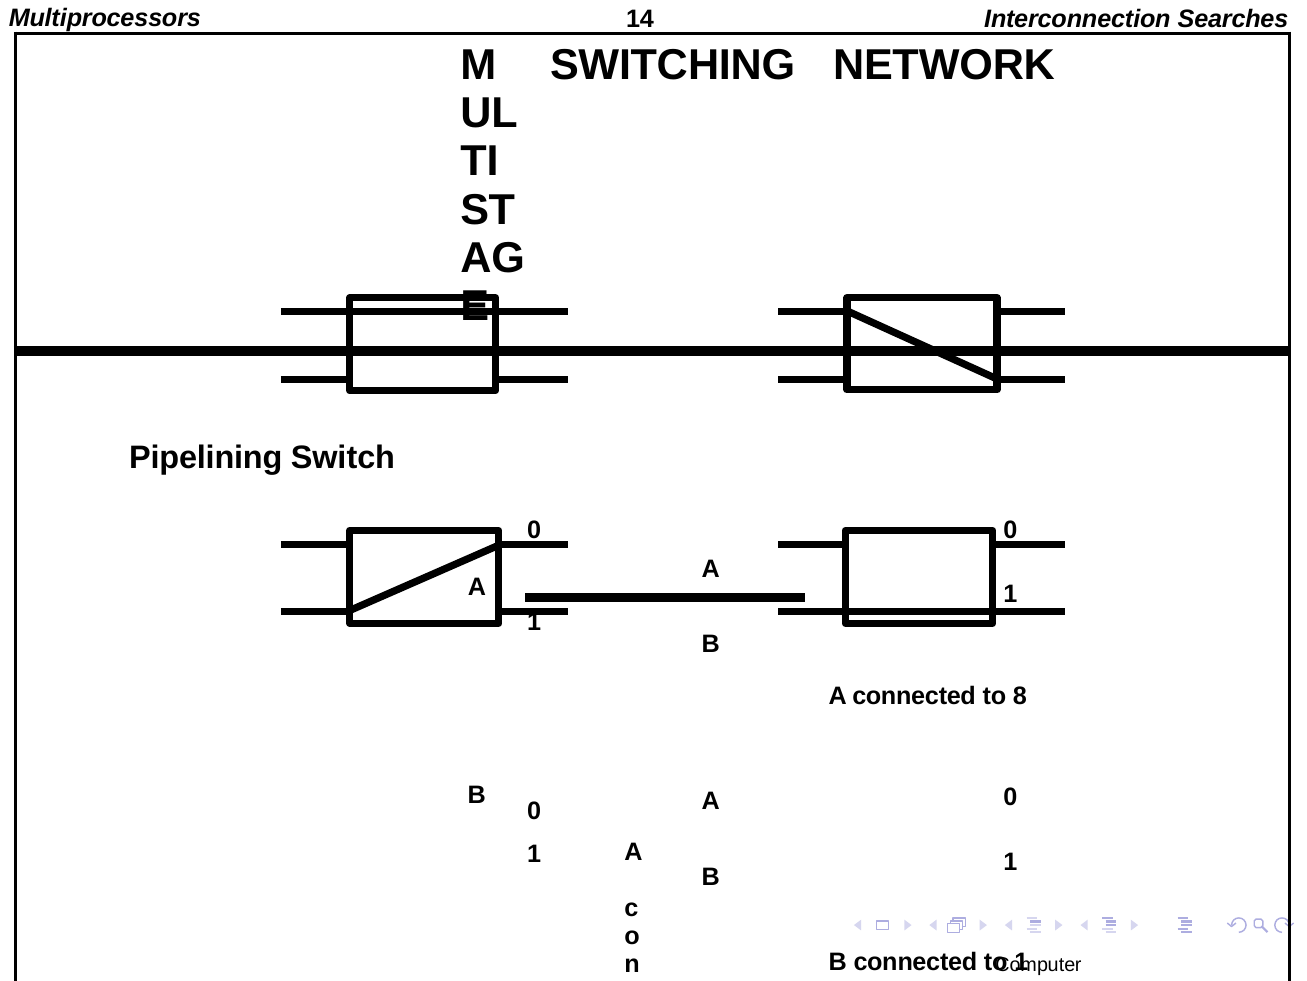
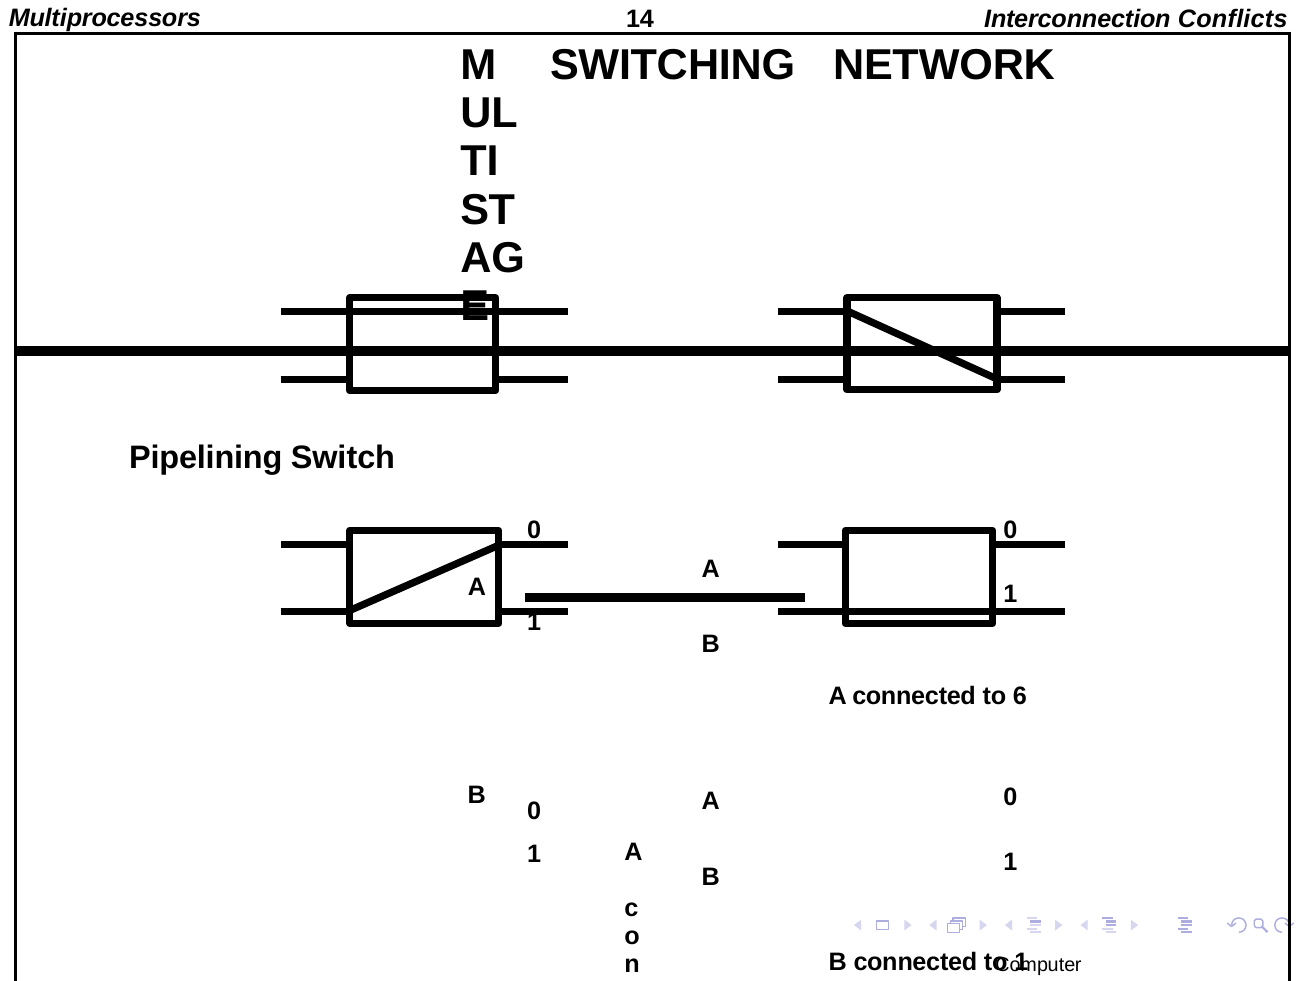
Searches: Searches -> Conflicts (1233, 19)
8: 8 -> 6 (1020, 696)
